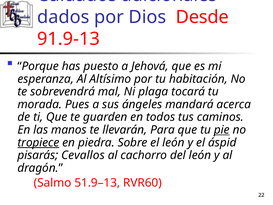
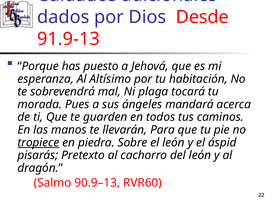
pie underline: present -> none (222, 130)
Cevallos: Cevallos -> Pretexto (83, 155)
51.9–13: 51.9–13 -> 90.9–13 (97, 183)
